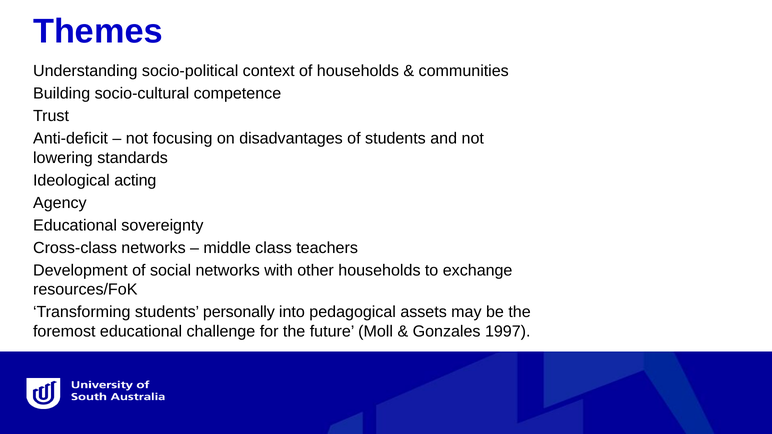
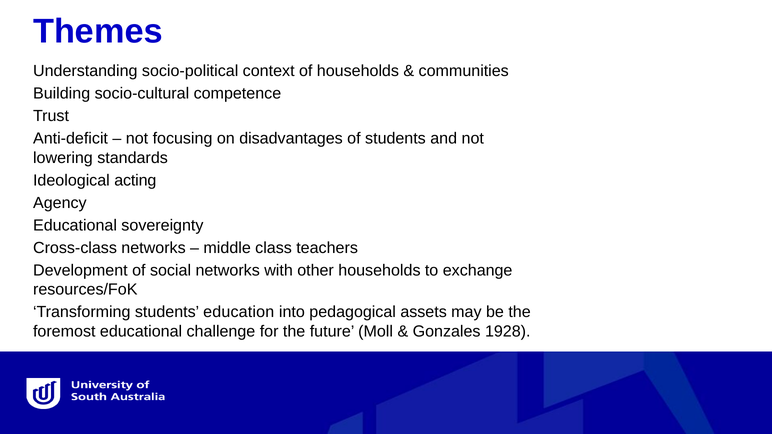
personally: personally -> education (239, 312)
1997: 1997 -> 1928 (508, 332)
